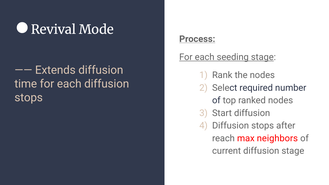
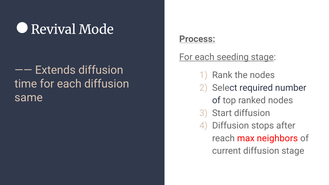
stops: stops -> same (29, 98)
